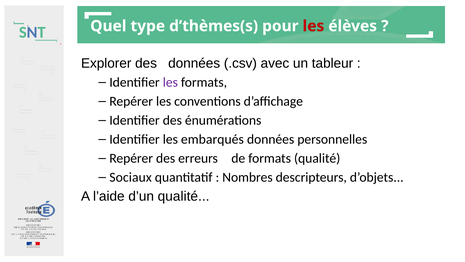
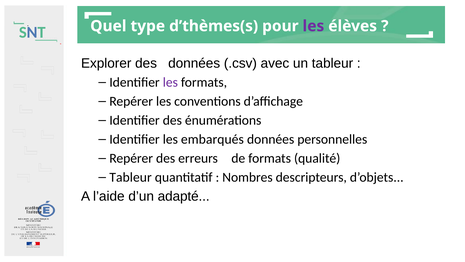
les colour: red -> purple (313, 26)
Sociaux: Sociaux -> Tableur (131, 177)
d’un qualité: qualité -> adapté (184, 196)
